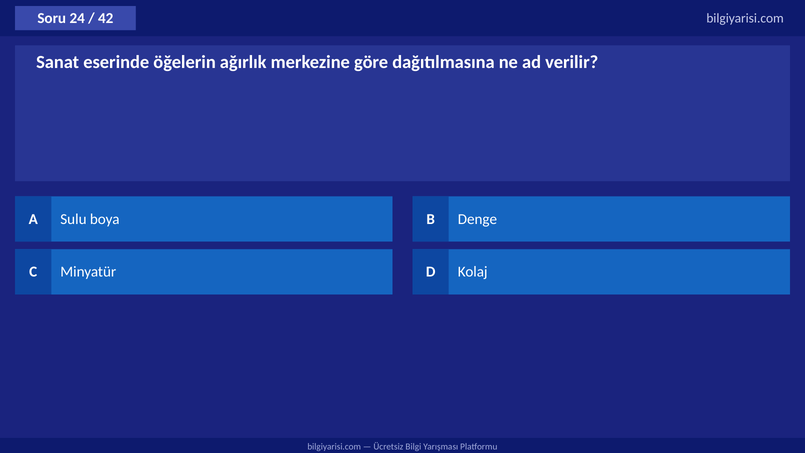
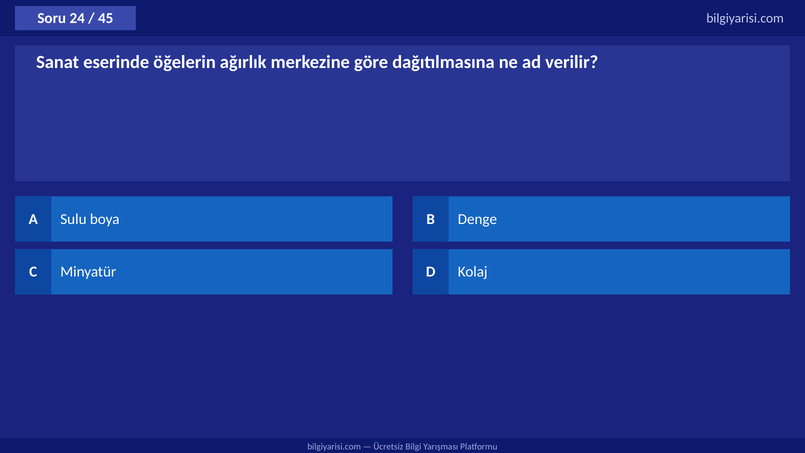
42: 42 -> 45 (106, 18)
